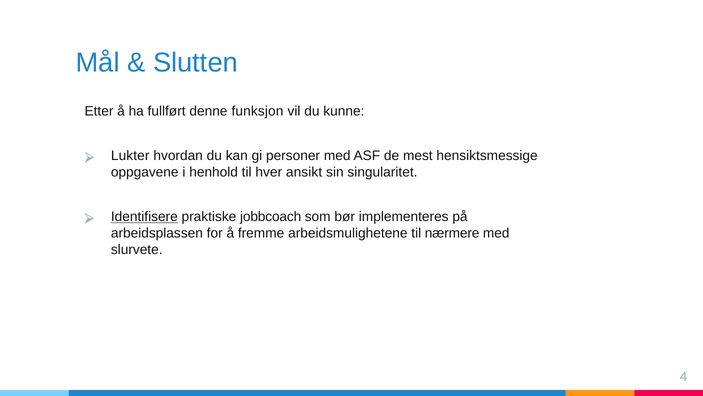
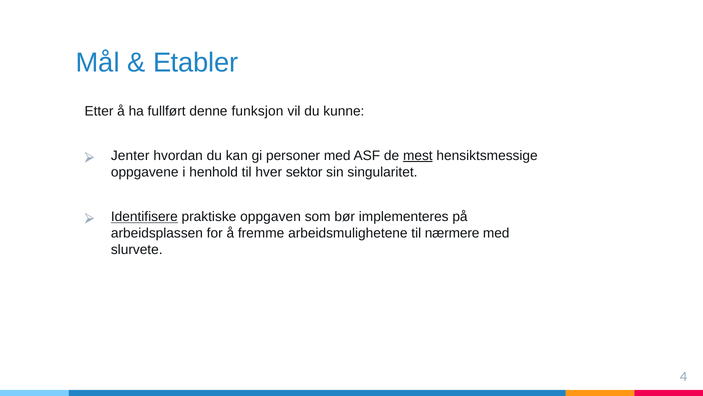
Slutten: Slutten -> Etabler (196, 62)
Lukter: Lukter -> Jenter (130, 156)
mest underline: none -> present (418, 156)
ansikt: ansikt -> sektor (304, 172)
jobbcoach: jobbcoach -> oppgaven (271, 216)
